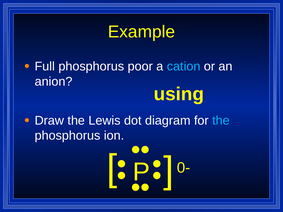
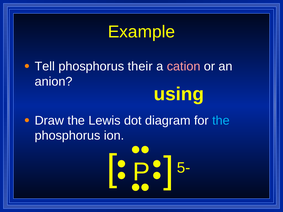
Full: Full -> Tell (45, 66)
poor: poor -> their (140, 66)
cation colour: light blue -> pink (184, 66)
0-: 0- -> 5- (184, 168)
